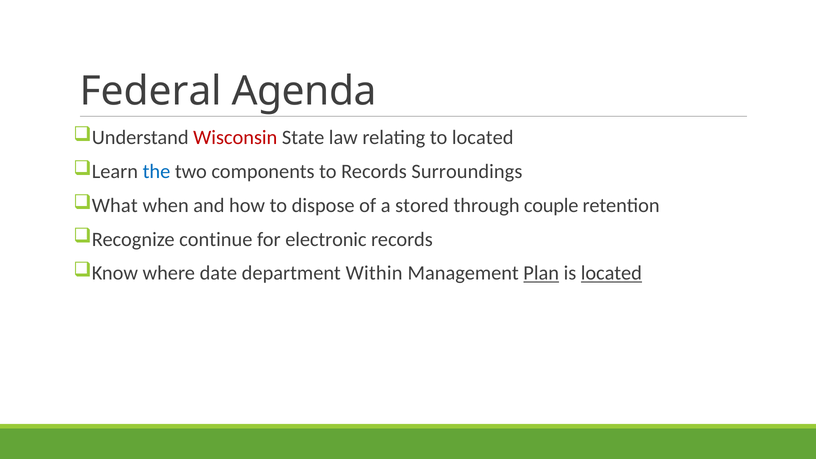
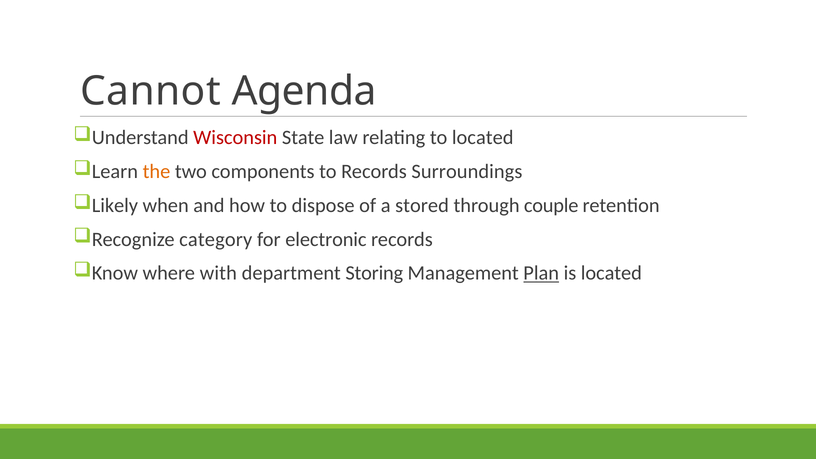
Federal: Federal -> Cannot (150, 91)
the colour: blue -> orange (156, 171)
What: What -> Likely (115, 205)
continue: continue -> category (216, 239)
date: date -> with (218, 273)
Within: Within -> Storing (374, 273)
located underline: present -> none (611, 273)
